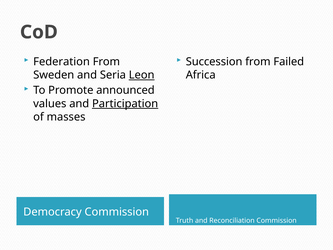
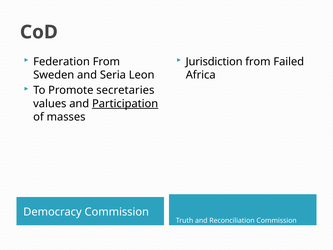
Succession: Succession -> Jurisdiction (214, 62)
Leon underline: present -> none (142, 75)
announced: announced -> secretaries (125, 90)
